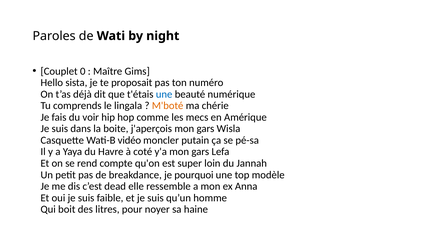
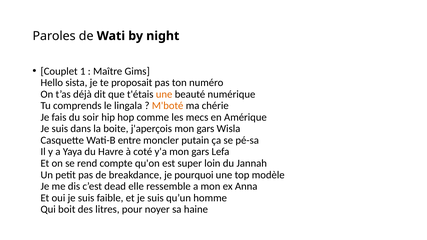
0: 0 -> 1 (83, 71)
une colour: blue -> orange (164, 94)
voir: voir -> soir (91, 117)
vidéo: vidéo -> entre (129, 140)
